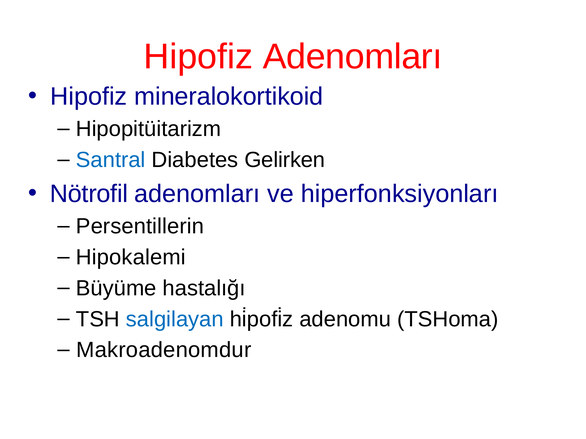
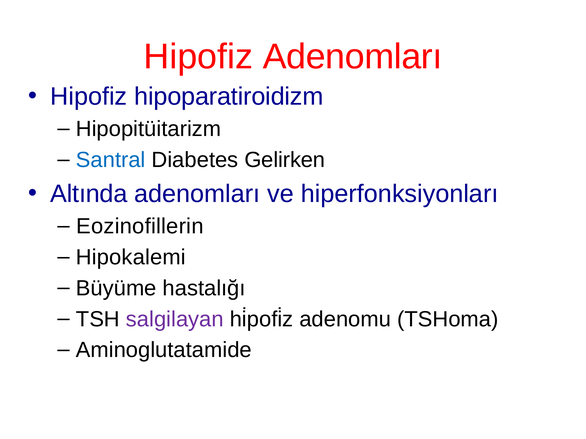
mineralokortikoid: mineralokortikoid -> hipoparatiroidizm (229, 97)
Nötrofil: Nötrofil -> Altında (89, 194)
Persentillerin: Persentillerin -> Eozinofillerin (140, 227)
salgilayan colour: blue -> purple (175, 319)
Makroadenomdur: Makroadenomdur -> Aminoglutatamide (164, 350)
